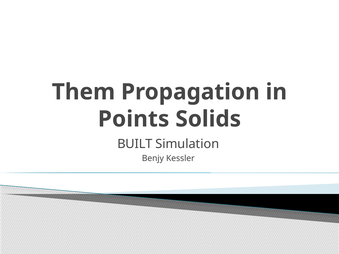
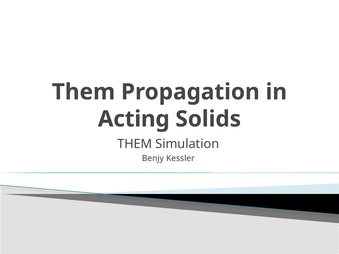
Points: Points -> Acting (134, 119)
BUILT: BUILT -> THEM (135, 144)
